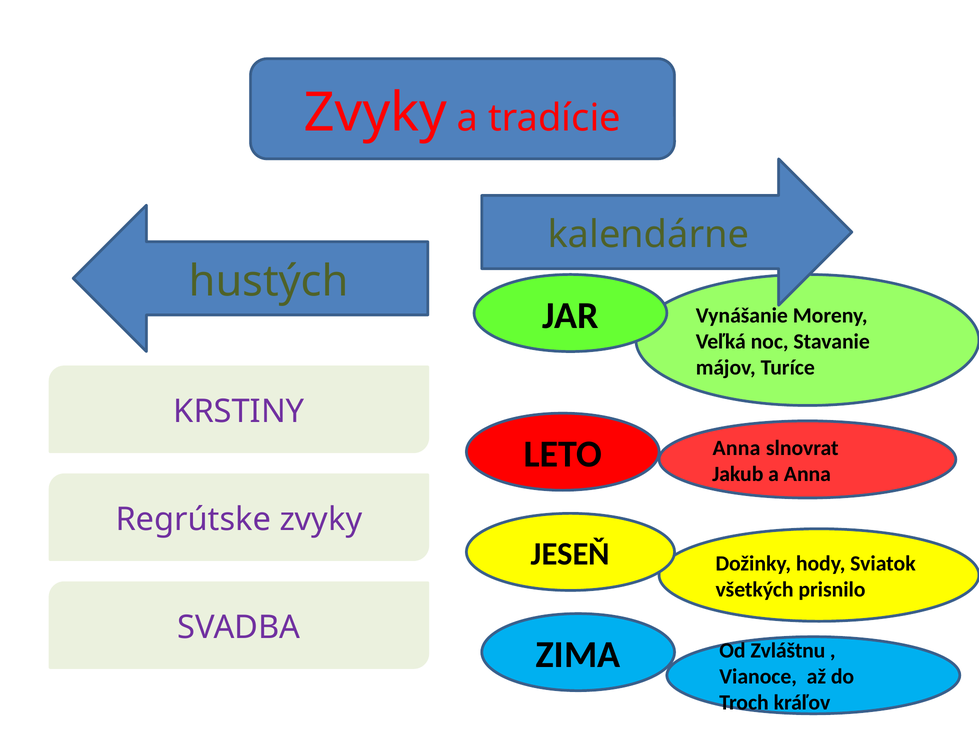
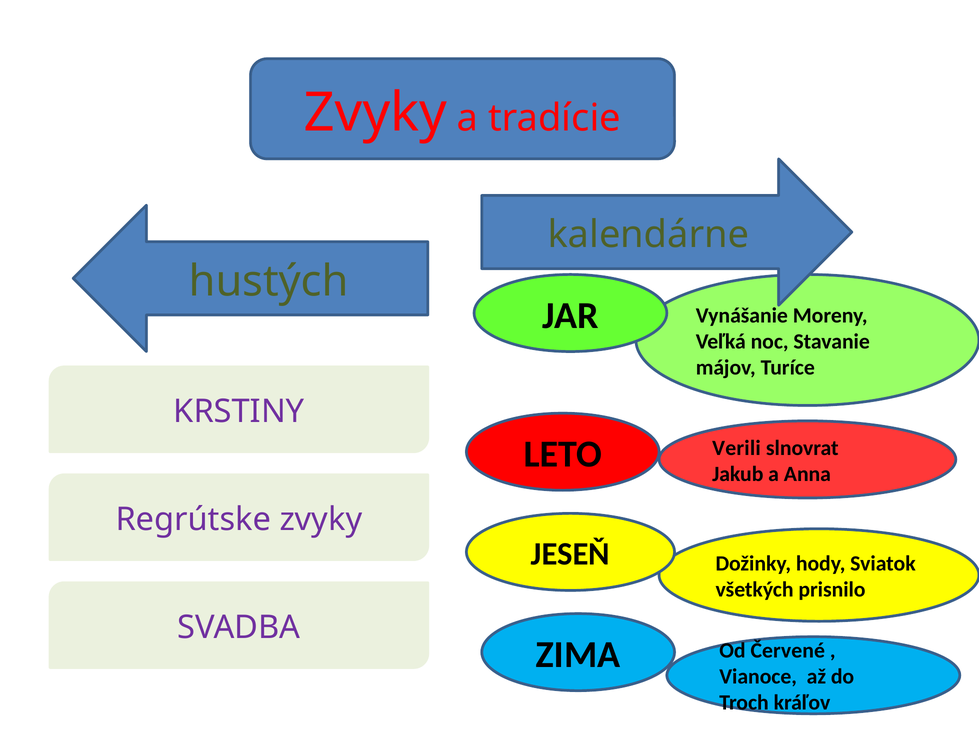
Anna: Anna -> Verili (736, 448)
Zvláštnu: Zvláštnu -> Červené (788, 651)
